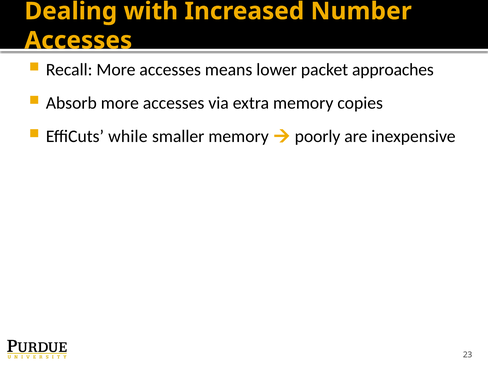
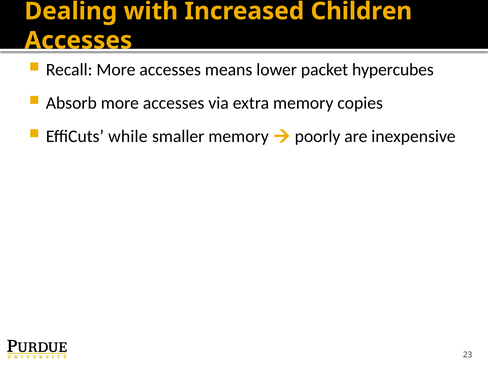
Number: Number -> Children (361, 11)
approaches: approaches -> hypercubes (393, 70)
